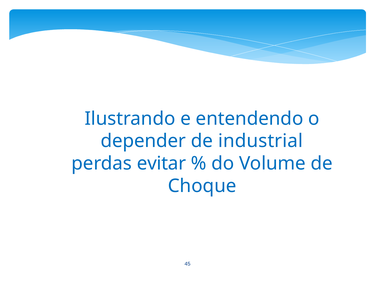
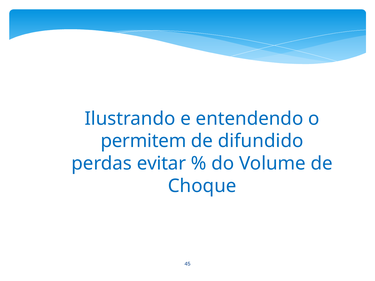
depender: depender -> permitem (143, 141)
industrial: industrial -> difundido (261, 141)
